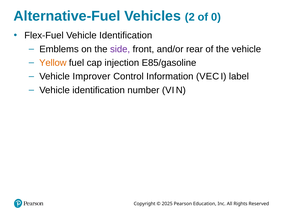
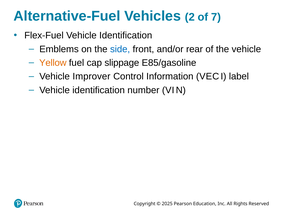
0: 0 -> 7 (216, 17)
side colour: purple -> blue (120, 49)
injection: injection -> slippage (122, 63)
